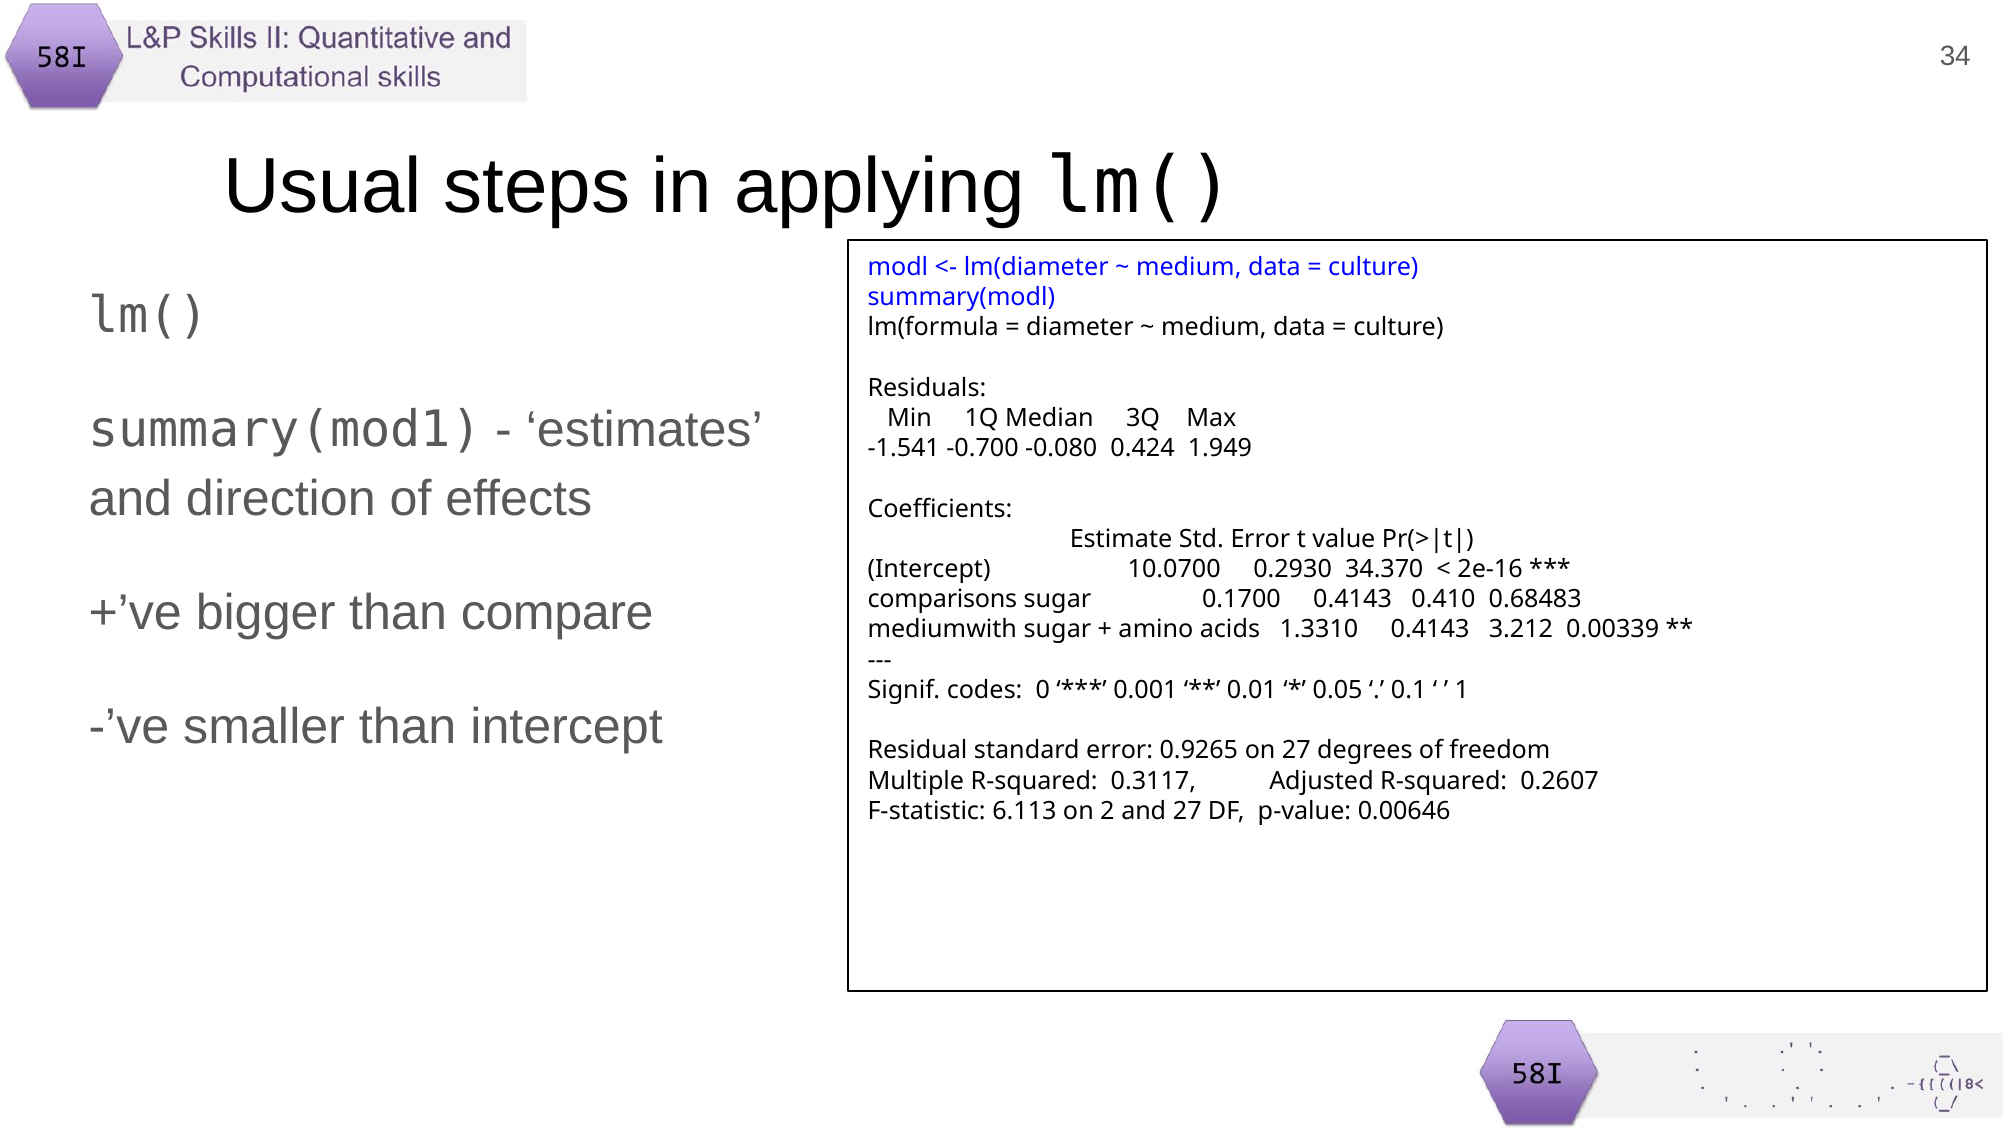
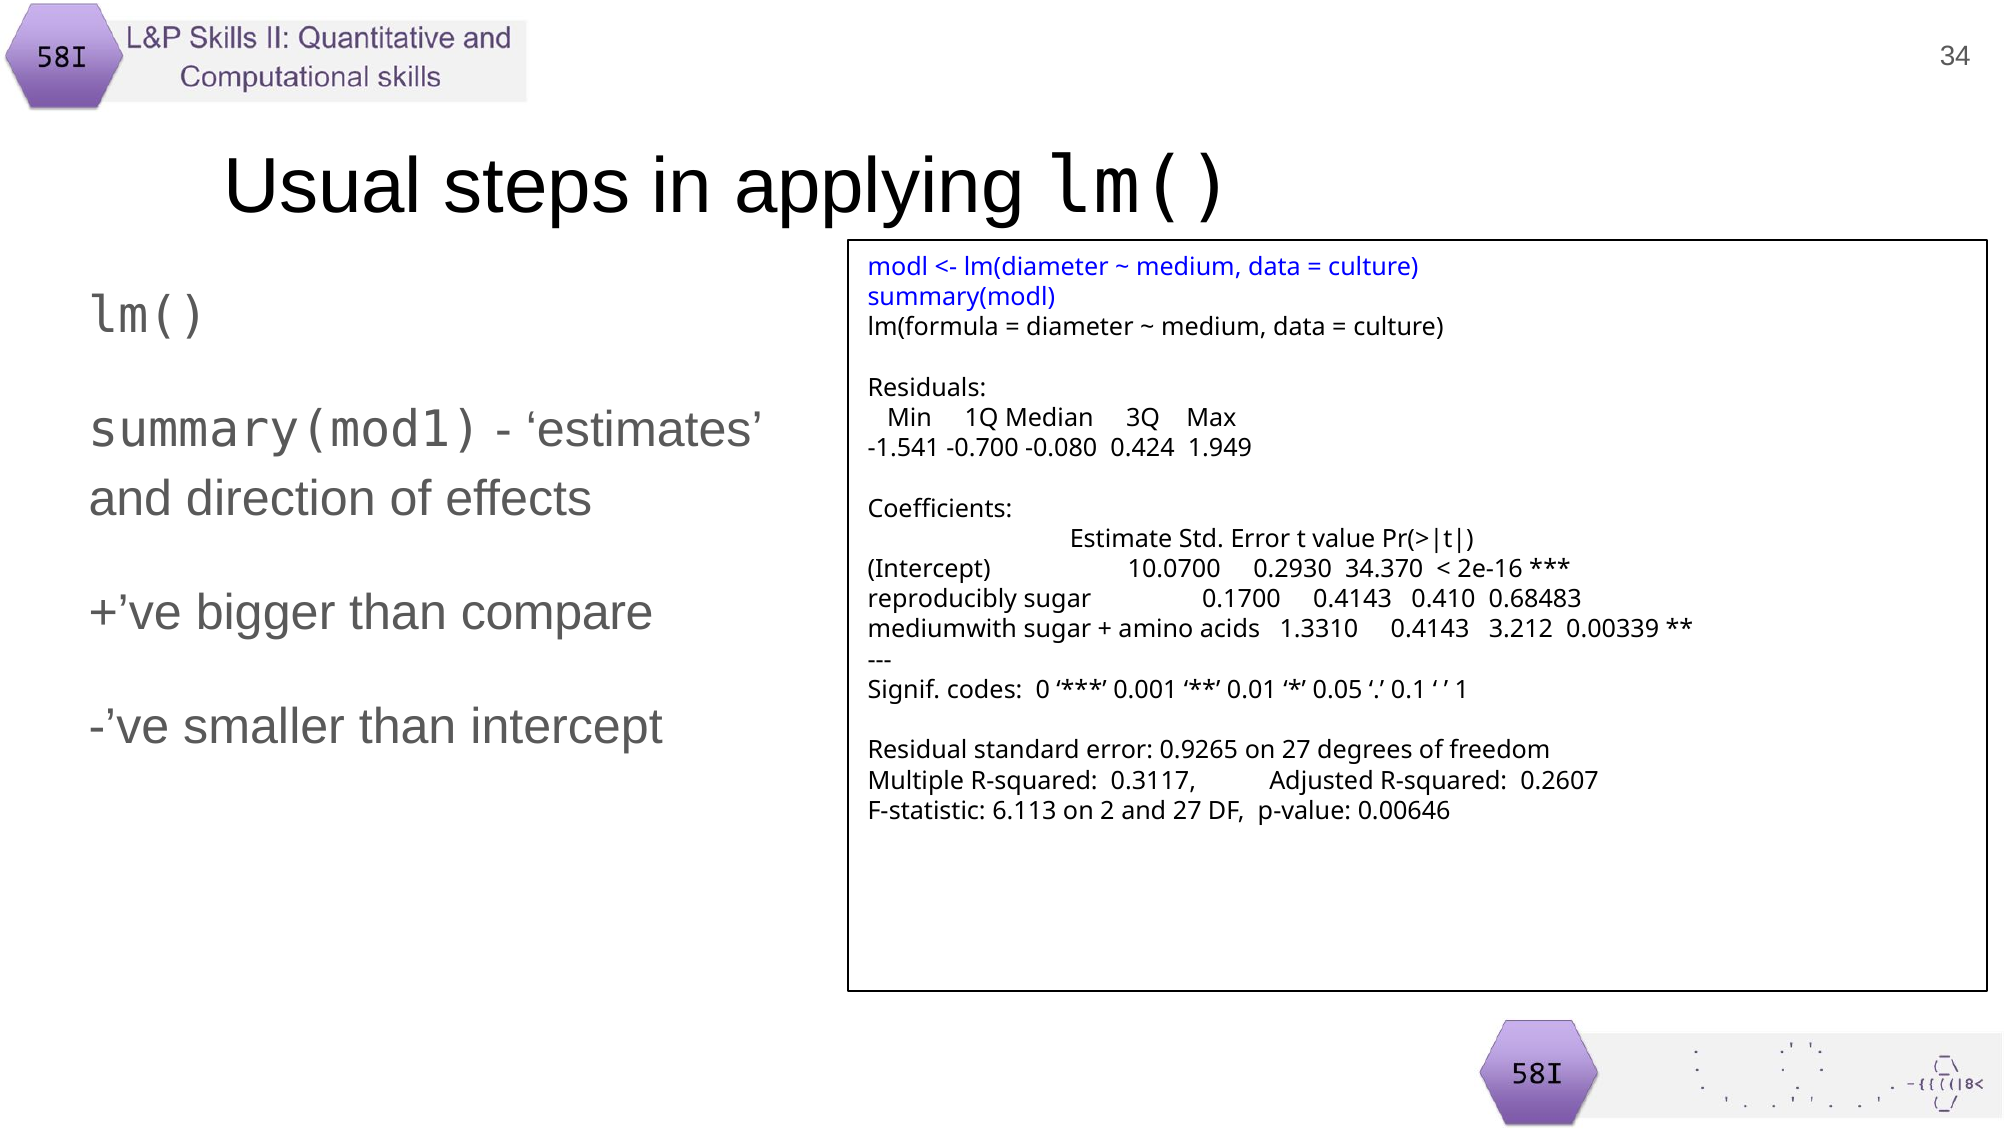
comparisons: comparisons -> reproducibly (942, 600)
